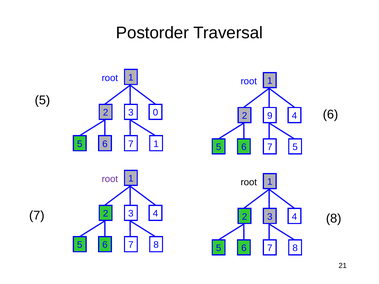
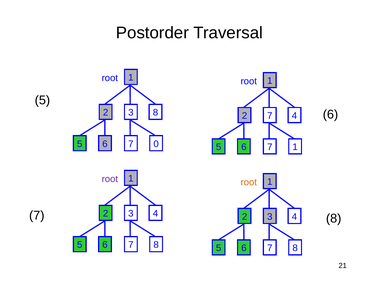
3 0: 0 -> 8 (155, 113)
2 9: 9 -> 7 (270, 116)
6 1: 1 -> 0 (156, 144)
6 5: 5 -> 1 (295, 147)
root colour: black -> orange (249, 182)
